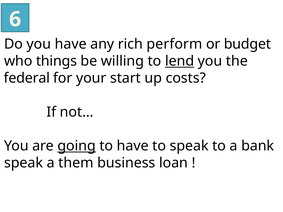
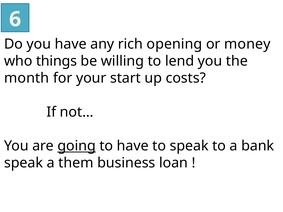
perform: perform -> opening (174, 44)
budget: budget -> money (247, 44)
lend underline: present -> none (180, 61)
federal: federal -> month (27, 78)
